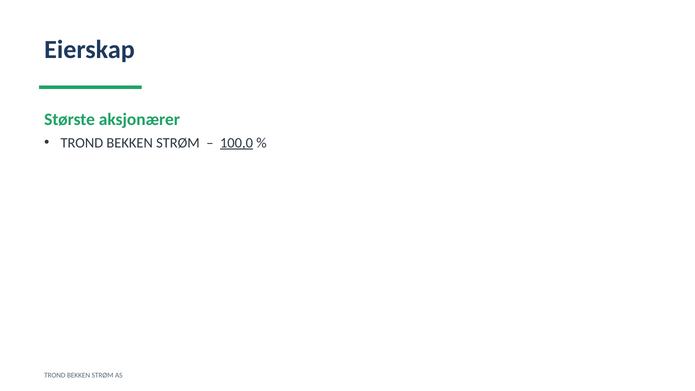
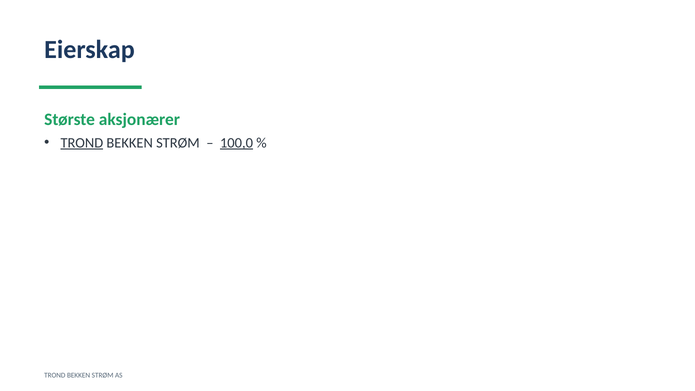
TROND underline: none -> present (82, 143)
